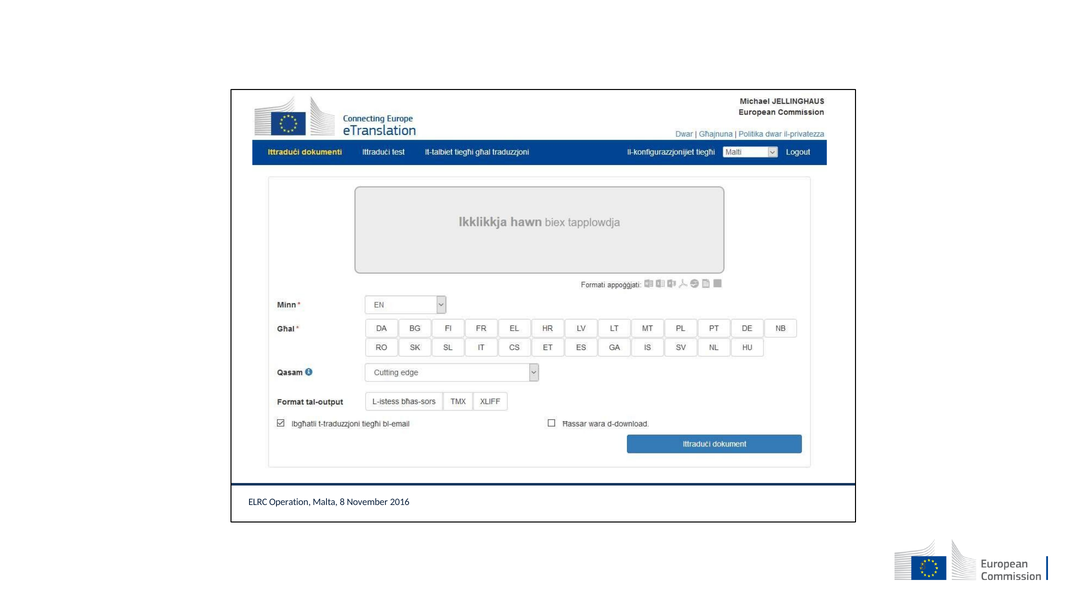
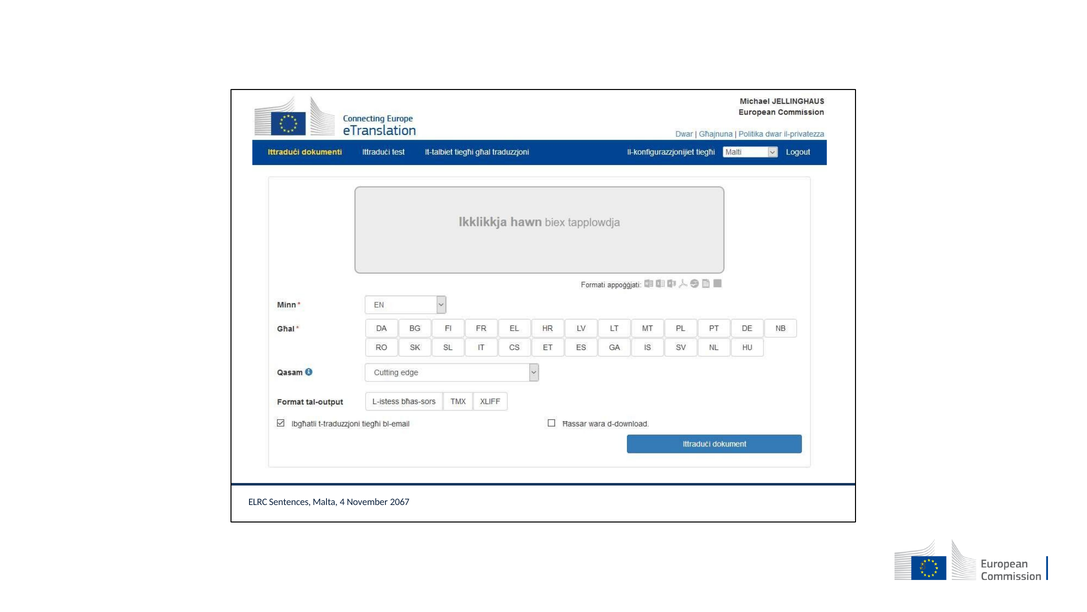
Operation: Operation -> Sentences (290, 502)
Malta 8: 8 -> 4 (342, 502)
2016: 2016 -> 2067 (400, 502)
